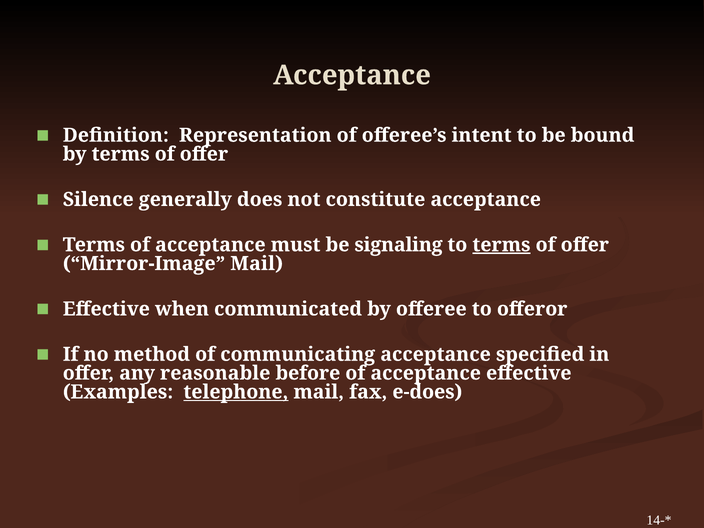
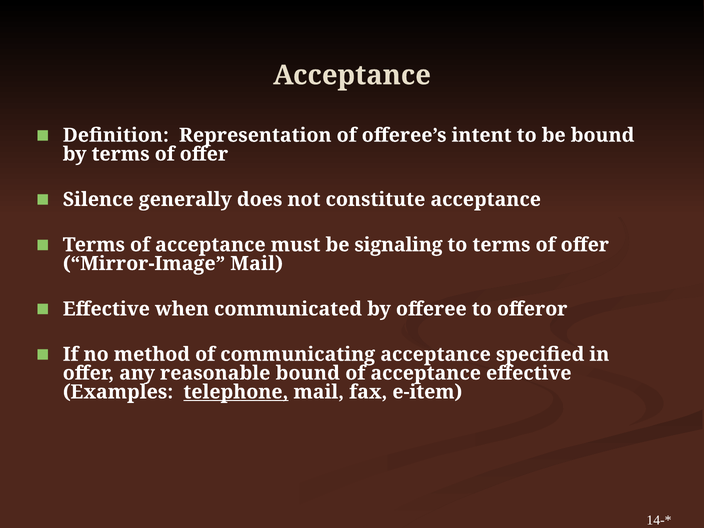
terms underline: present -> none (501, 245)
reasonable before: before -> bound (308, 373)
e-does: e-does -> e-item (427, 392)
